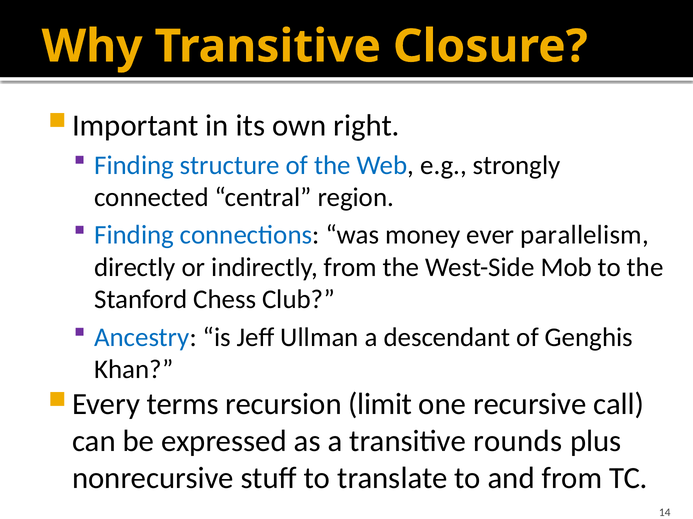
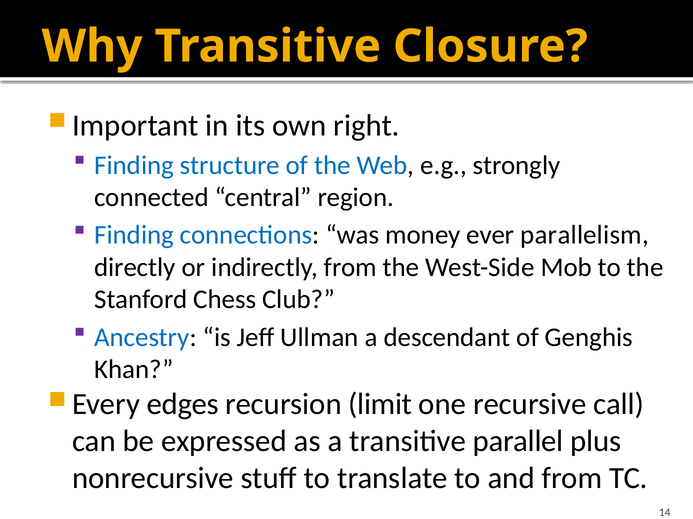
terms: terms -> edges (183, 405)
rounds: rounds -> parallel (518, 442)
